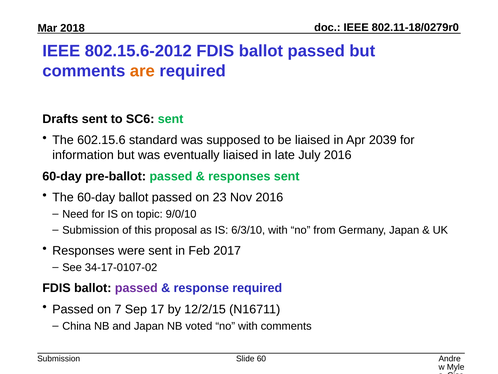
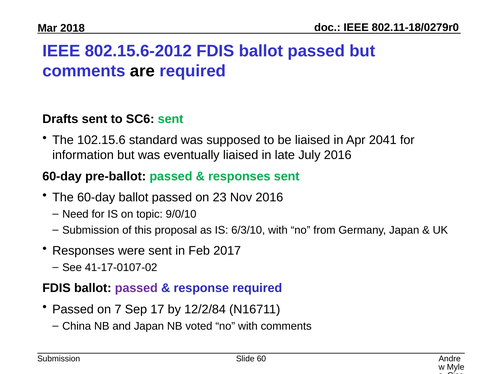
are colour: orange -> black (142, 71)
602.15.6: 602.15.6 -> 102.15.6 (101, 140)
2039: 2039 -> 2041 (383, 140)
34-17-0107-02: 34-17-0107-02 -> 41-17-0107-02 (121, 267)
12/2/15: 12/2/15 -> 12/2/84 (205, 309)
